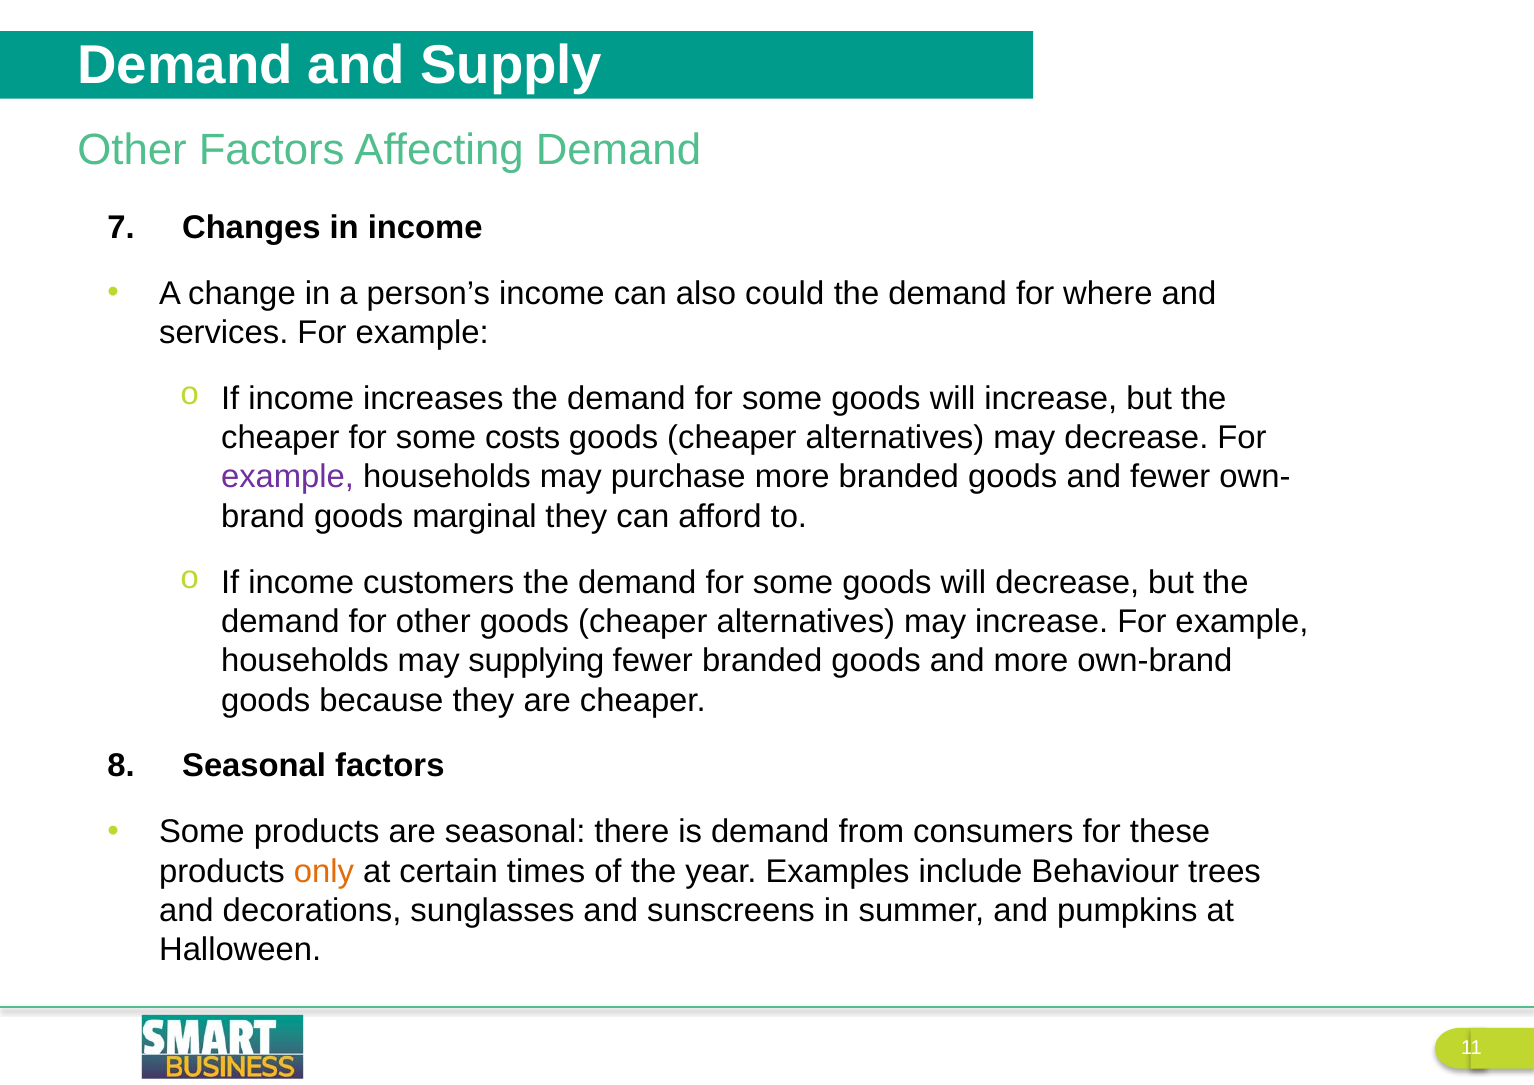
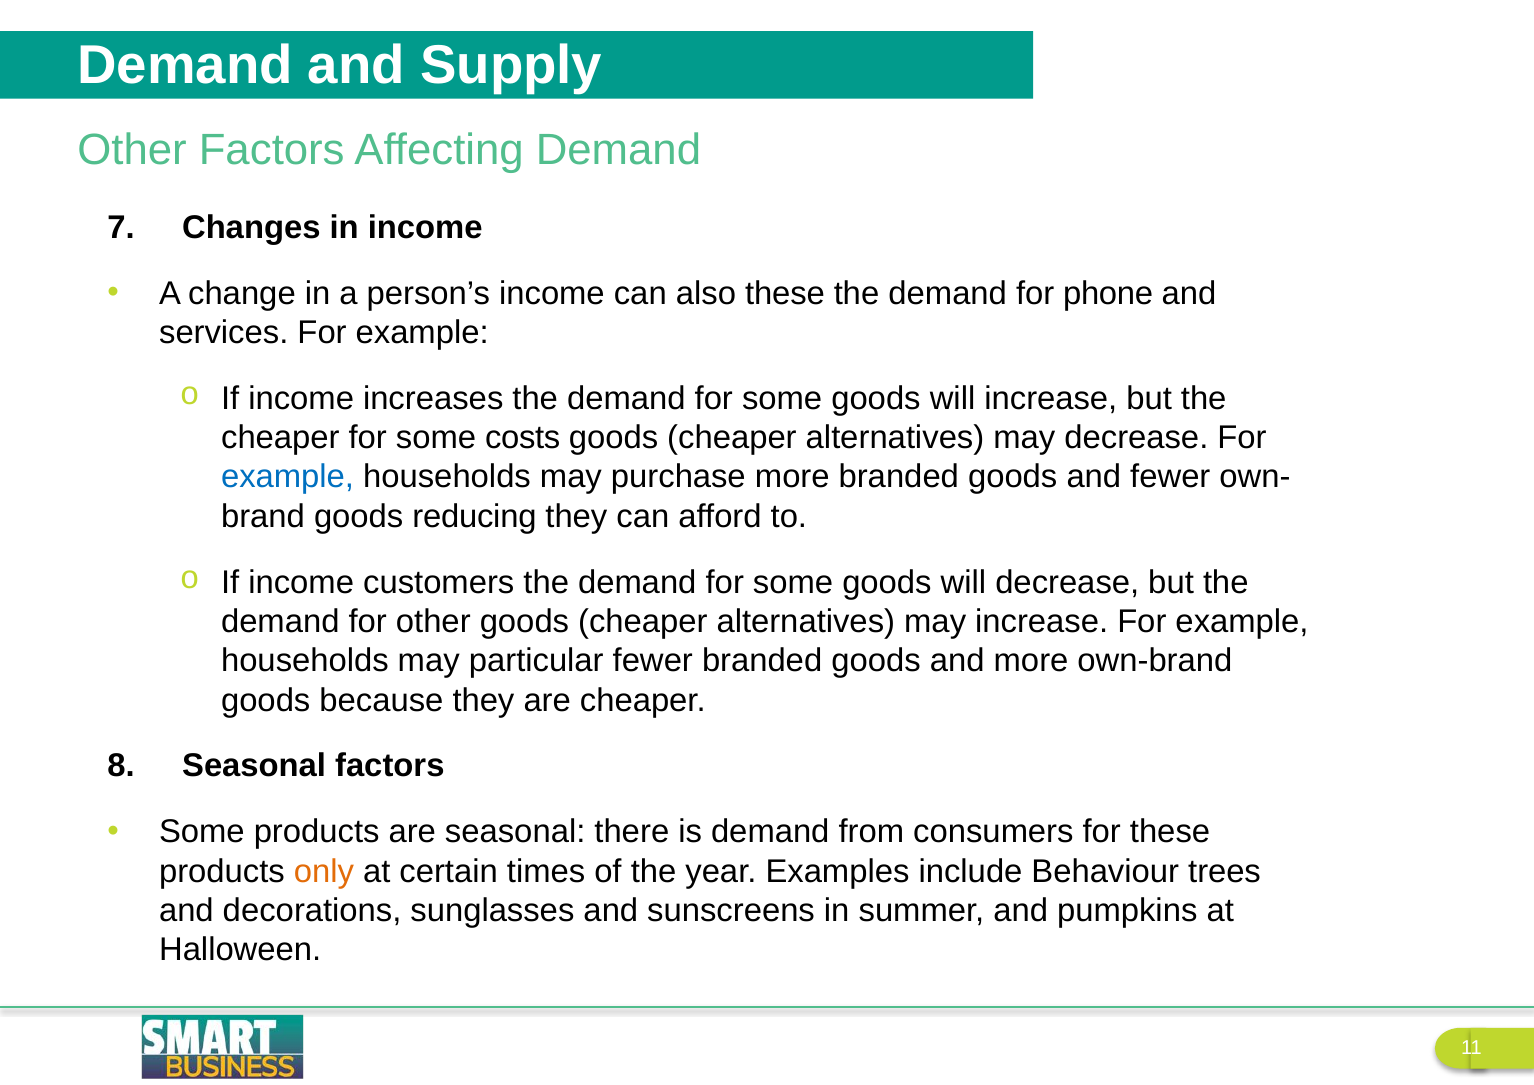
also could: could -> these (785, 293)
where: where -> phone (1108, 293)
example colour: purple -> blue (288, 477)
marginal: marginal -> reducing (474, 517)
supplying: supplying -> particular (536, 661)
